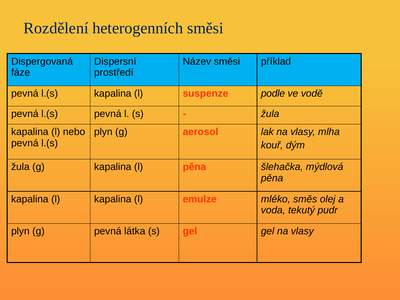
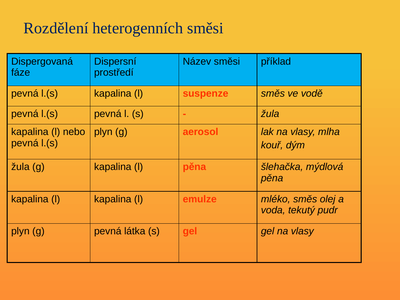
suspenze podle: podle -> směs (273, 94)
